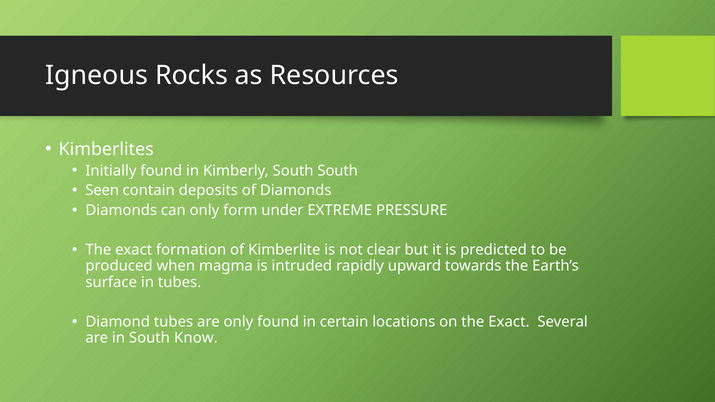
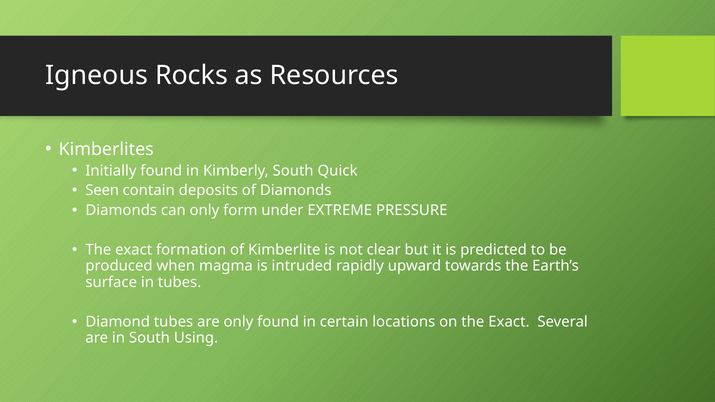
South South: South -> Quick (338, 171)
Know: Know -> Using (196, 338)
